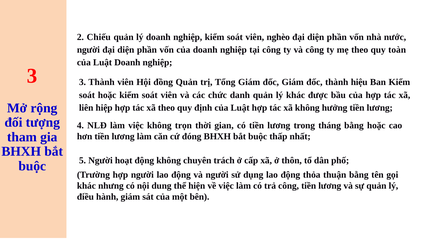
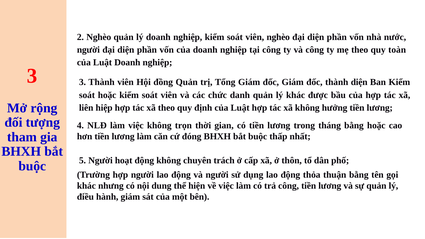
2 Chiếu: Chiếu -> Nghèo (99, 37)
thành hiệu: hiệu -> diện (359, 82)
